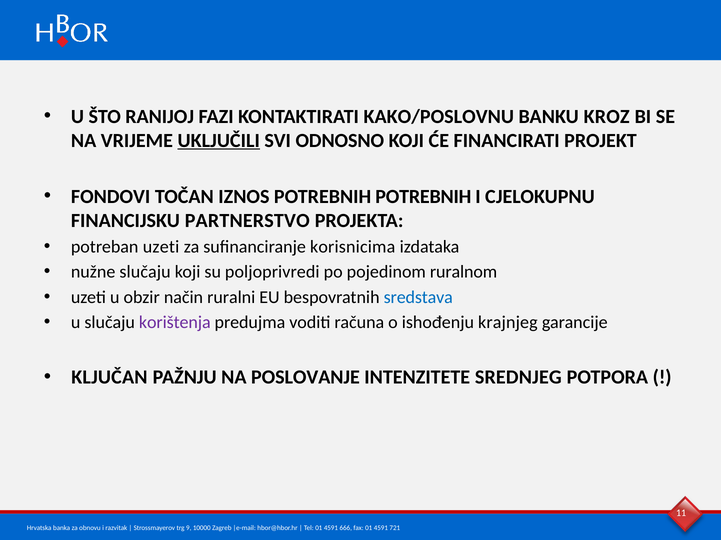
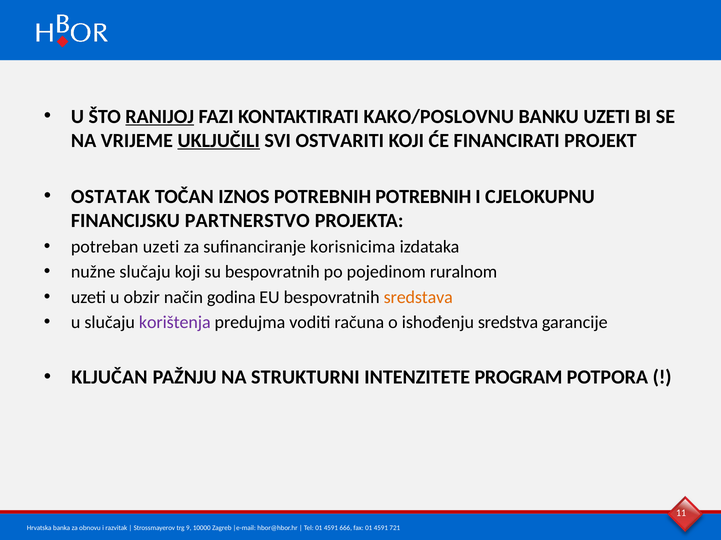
RANIJOJ underline: none -> present (160, 117)
BANKU KROZ: KROZ -> UZETI (607, 117)
ODNOSNO: ODNOSNO -> OSTVARITI (340, 141)
FONDOVI: FONDOVI -> OSTATAK (111, 197)
su poljoprivredi: poljoprivredi -> bespovratnih (272, 272)
ruralni: ruralni -> godina (231, 298)
sredstava colour: blue -> orange (418, 298)
krajnjeg: krajnjeg -> sredstva (508, 323)
POSLOVANJE: POSLOVANJE -> STRUKTURNI (305, 378)
SREDNJEG: SREDNJEG -> PROGRAM (519, 378)
